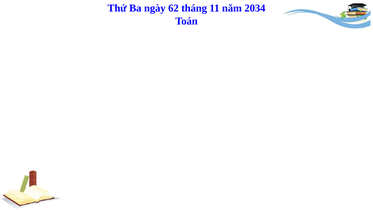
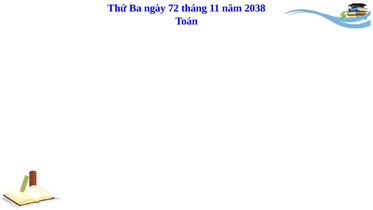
62: 62 -> 72 (173, 8)
2034: 2034 -> 2038 (255, 8)
